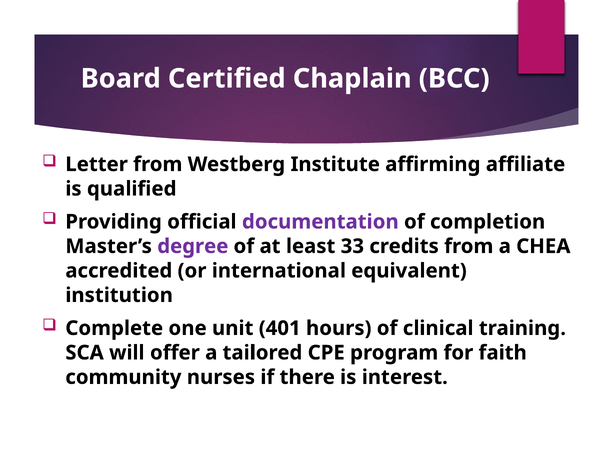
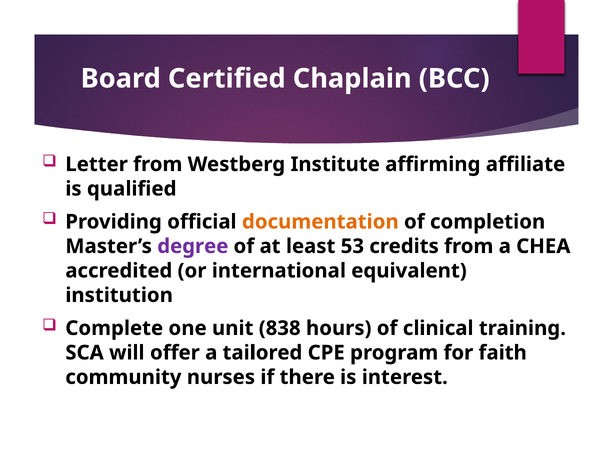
documentation colour: purple -> orange (320, 222)
33: 33 -> 53 (352, 246)
401: 401 -> 838 (280, 328)
